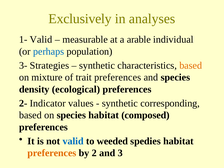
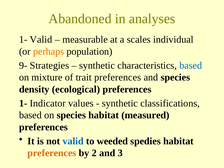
Exclusively: Exclusively -> Abandoned (80, 19)
arable: arable -> scales (139, 40)
perhaps colour: blue -> orange (49, 51)
3-: 3- -> 9- (23, 65)
based colour: orange -> blue (191, 65)
2-: 2- -> 1- (23, 103)
corresponding: corresponding -> classifications (170, 103)
composed: composed -> measured (145, 115)
